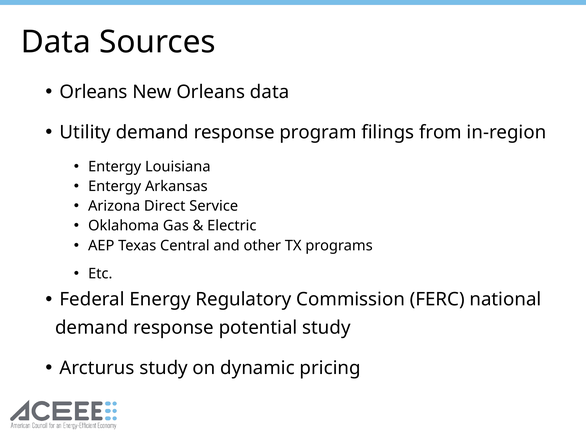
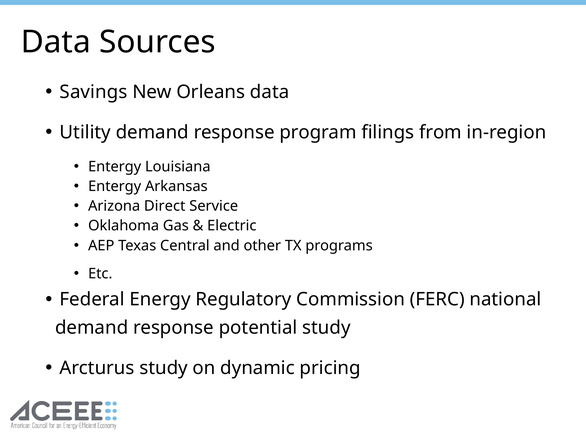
Orleans: Orleans -> Savings (94, 92)
